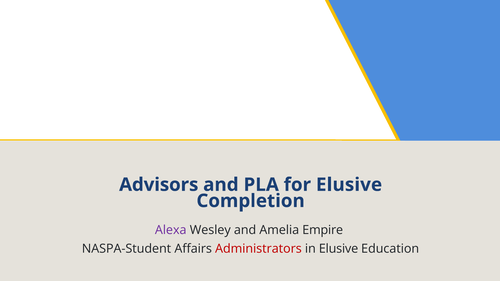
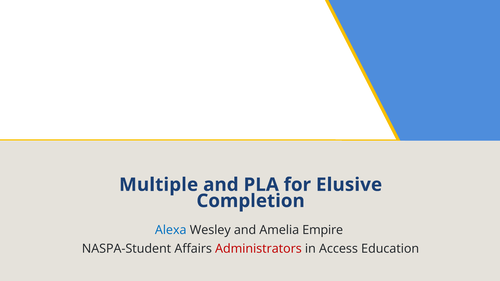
Advisors: Advisors -> Multiple (159, 185)
Alexa colour: purple -> blue (171, 230)
in Elusive: Elusive -> Access (338, 249)
